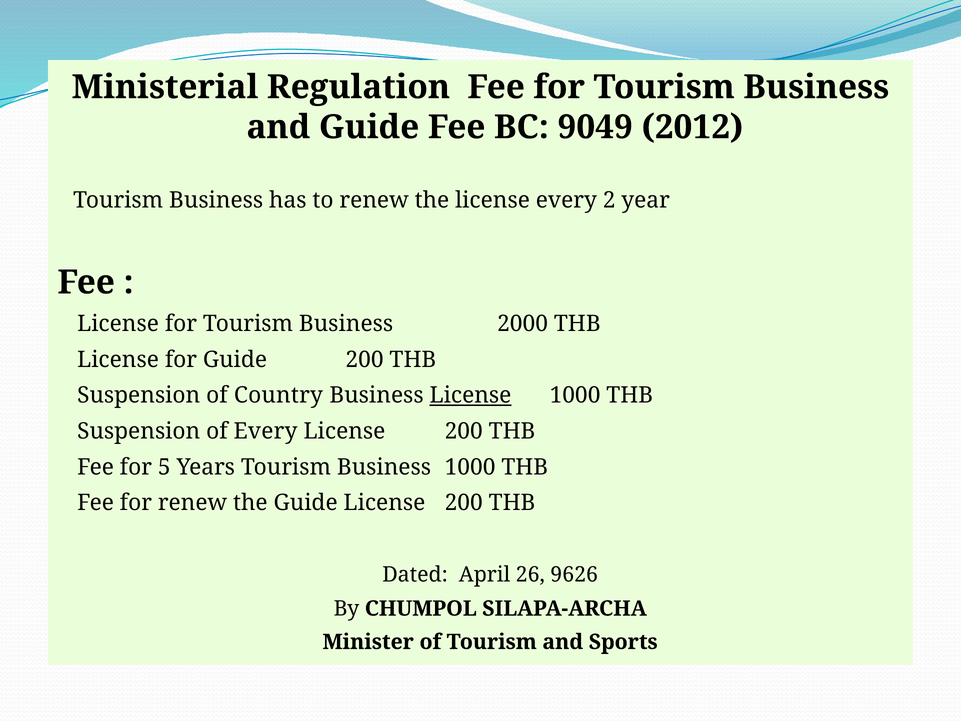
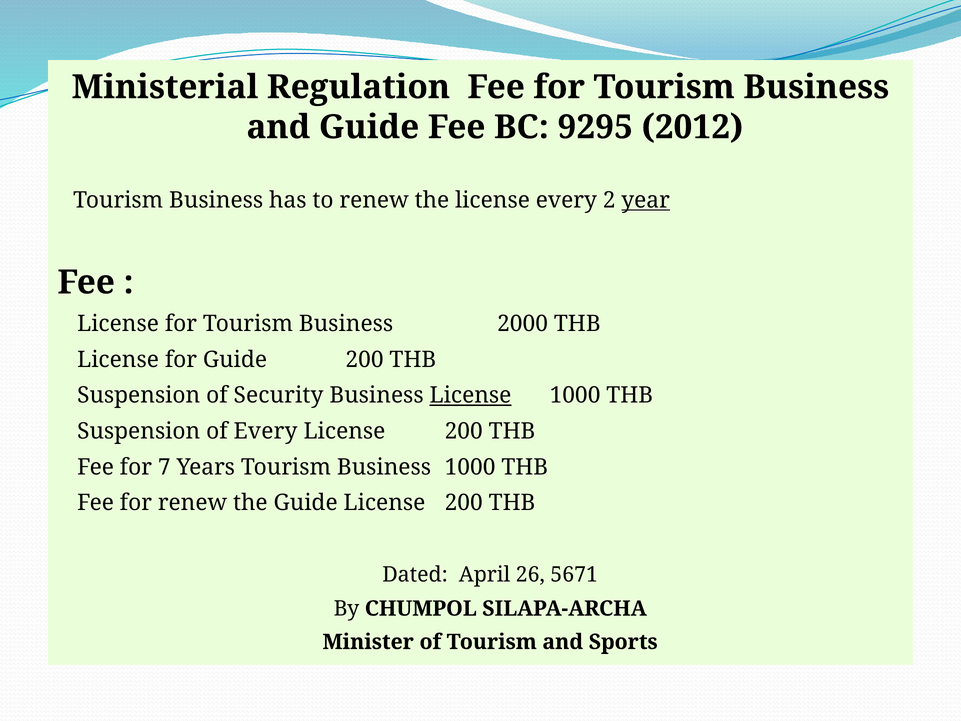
9049: 9049 -> 9295 (595, 127)
year underline: none -> present (646, 200)
Country: Country -> Security (279, 395)
5: 5 -> 7 (164, 467)
9626: 9626 -> 5671 (574, 575)
